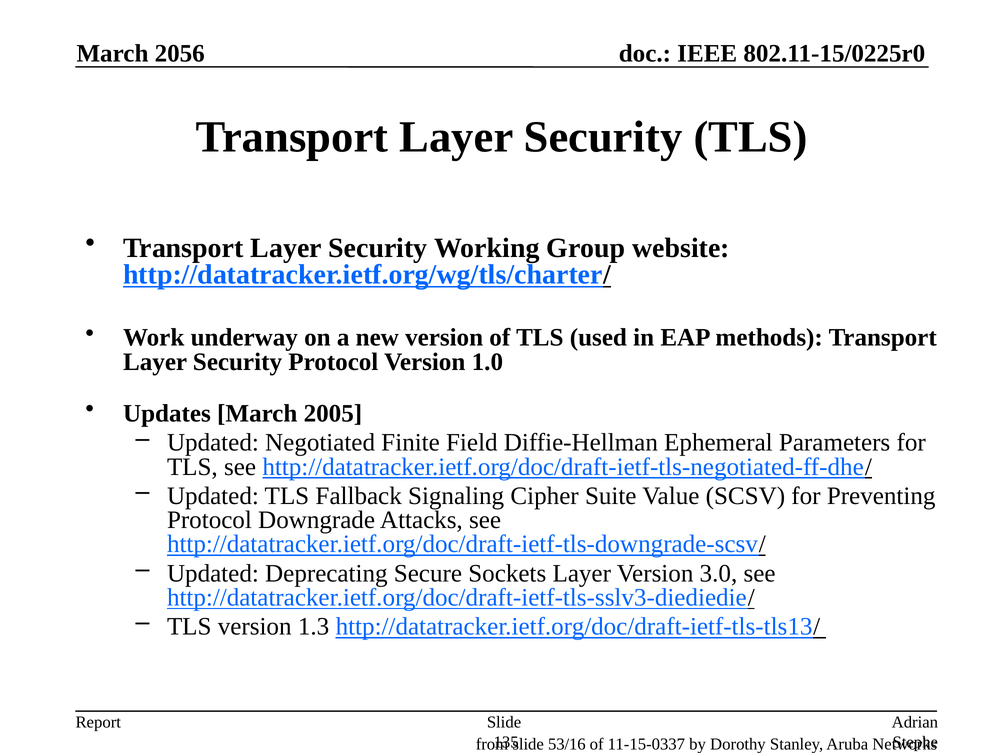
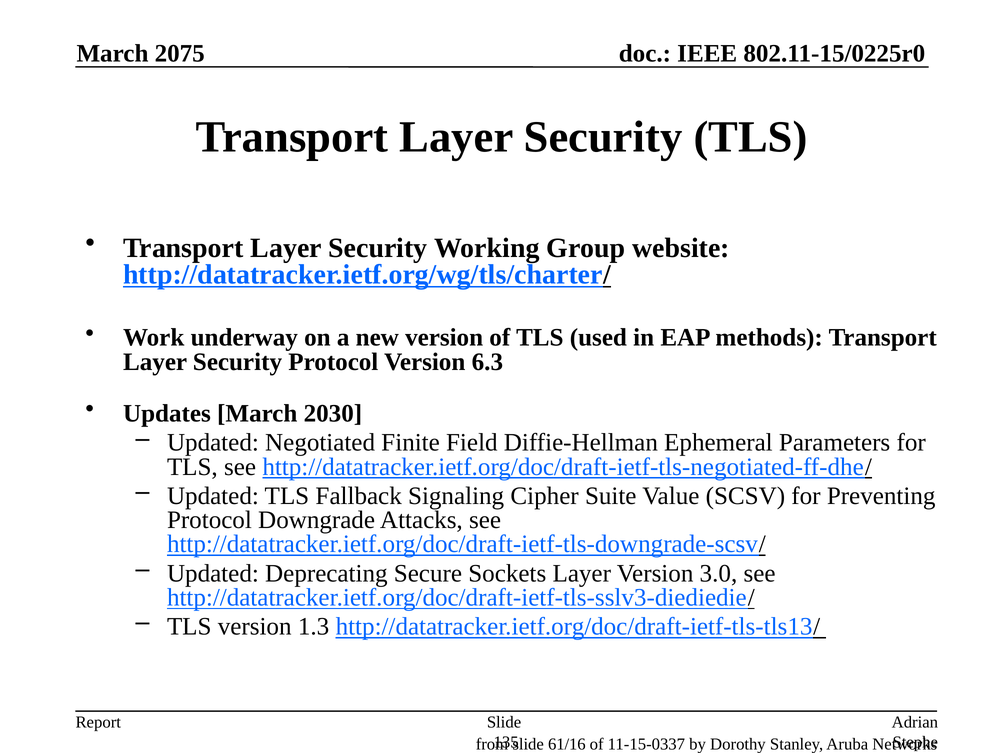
2056: 2056 -> 2075 (180, 54)
1.0: 1.0 -> 6.3 (487, 362)
2005: 2005 -> 2030 (333, 414)
53/16: 53/16 -> 61/16 (567, 744)
